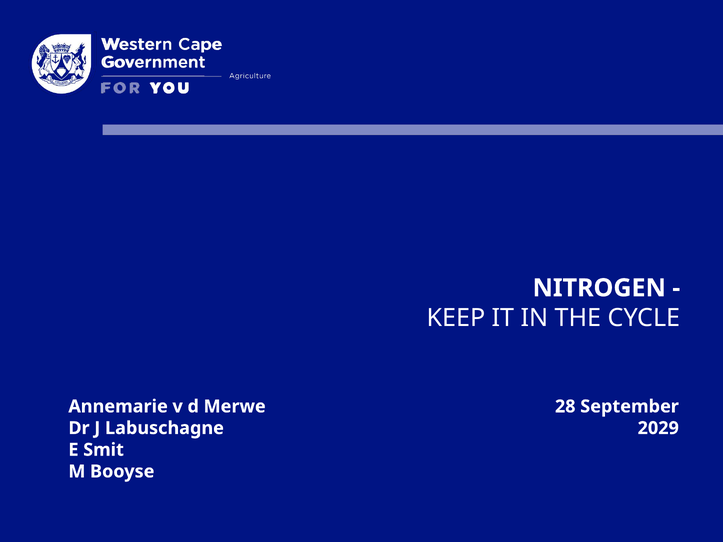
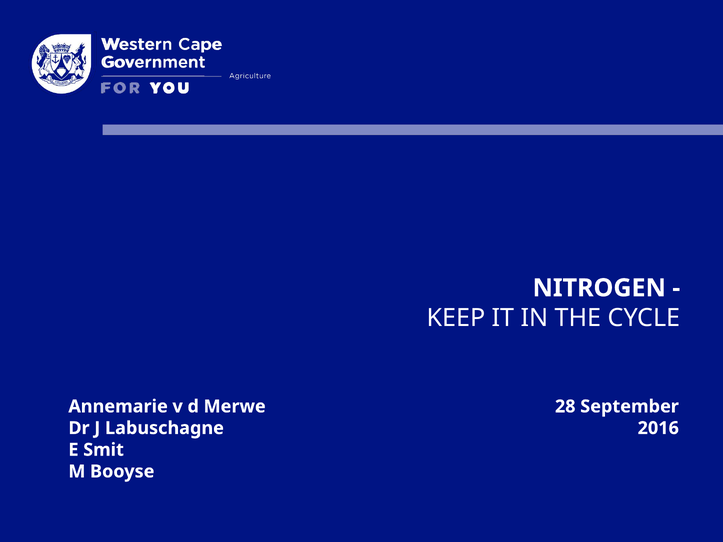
2029: 2029 -> 2016 (658, 428)
